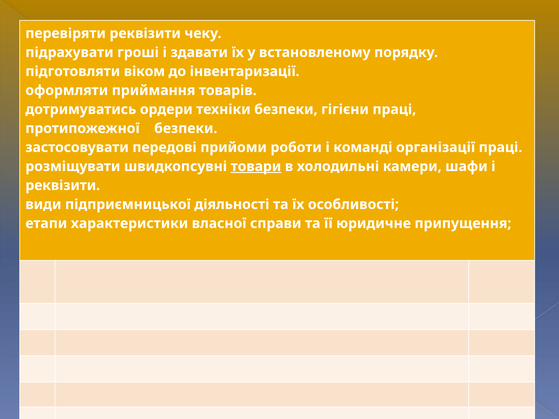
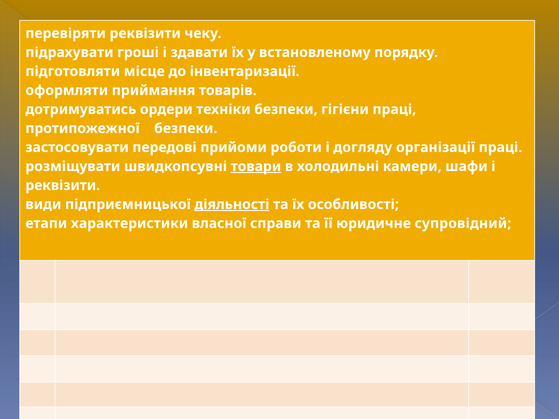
віком: віком -> місце (144, 71)
команді: команді -> догляду (363, 148)
діяльності underline: none -> present (232, 205)
припущення: припущення -> супровідний (463, 224)
